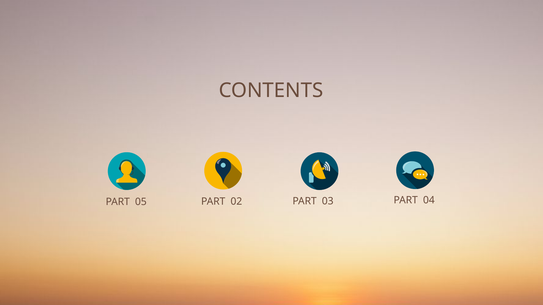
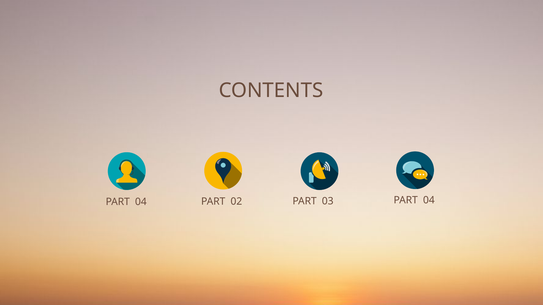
05: 05 -> 04 (141, 202)
